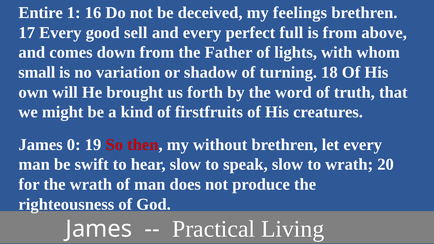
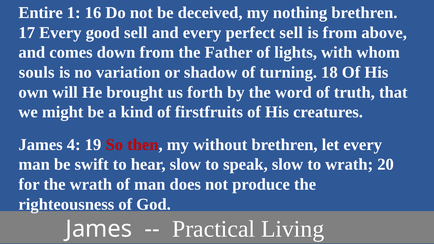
feelings: feelings -> nothing (300, 13)
perfect full: full -> sell (291, 33)
small: small -> souls (37, 72)
0: 0 -> 4 (74, 145)
